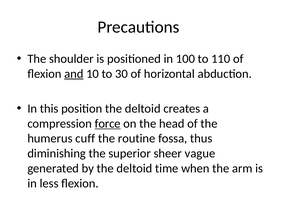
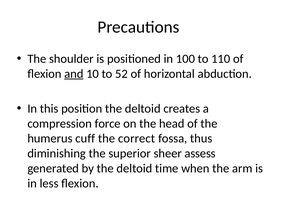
30: 30 -> 52 (122, 74)
force underline: present -> none (108, 124)
routine: routine -> correct (137, 139)
vague: vague -> assess (200, 154)
